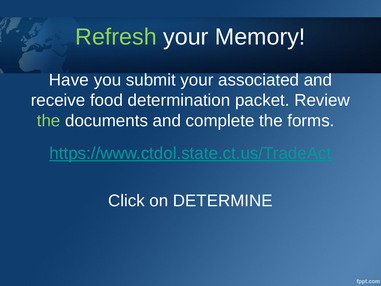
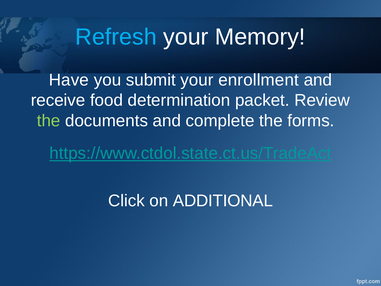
Refresh colour: light green -> light blue (116, 37)
associated: associated -> enrollment (259, 80)
DETERMINE: DETERMINE -> ADDITIONAL (223, 201)
